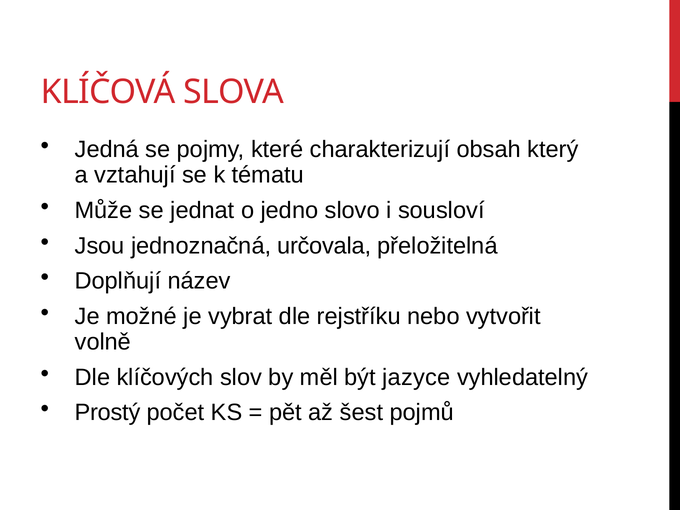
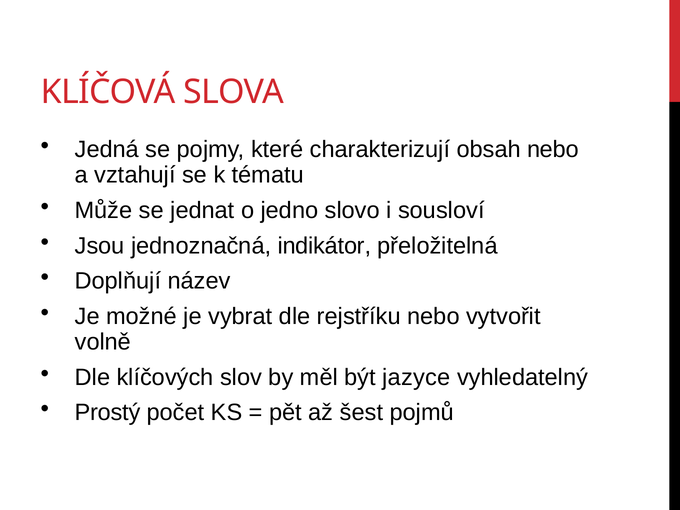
obsah který: který -> nebo (553, 150)
určovala: určovala -> indikátor (324, 246)
